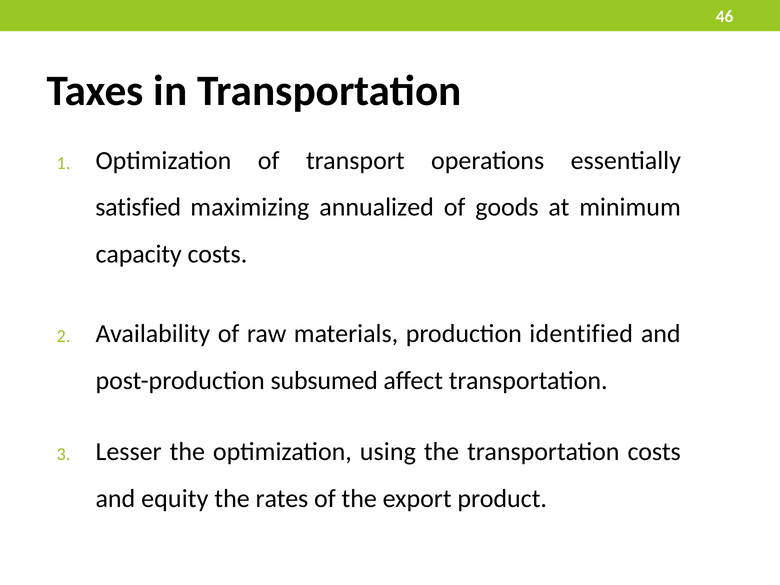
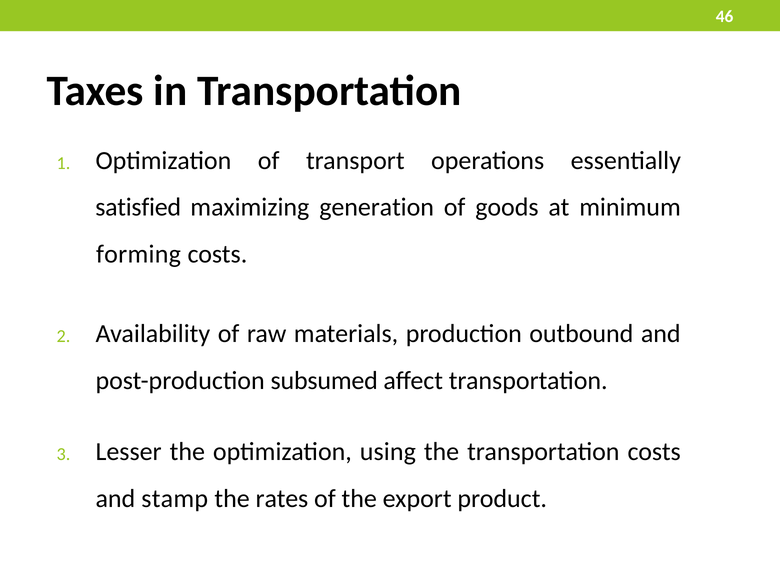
annualized: annualized -> generation (377, 207)
capacity: capacity -> forming (138, 254)
identified: identified -> outbound (581, 334)
equity: equity -> stamp (175, 499)
